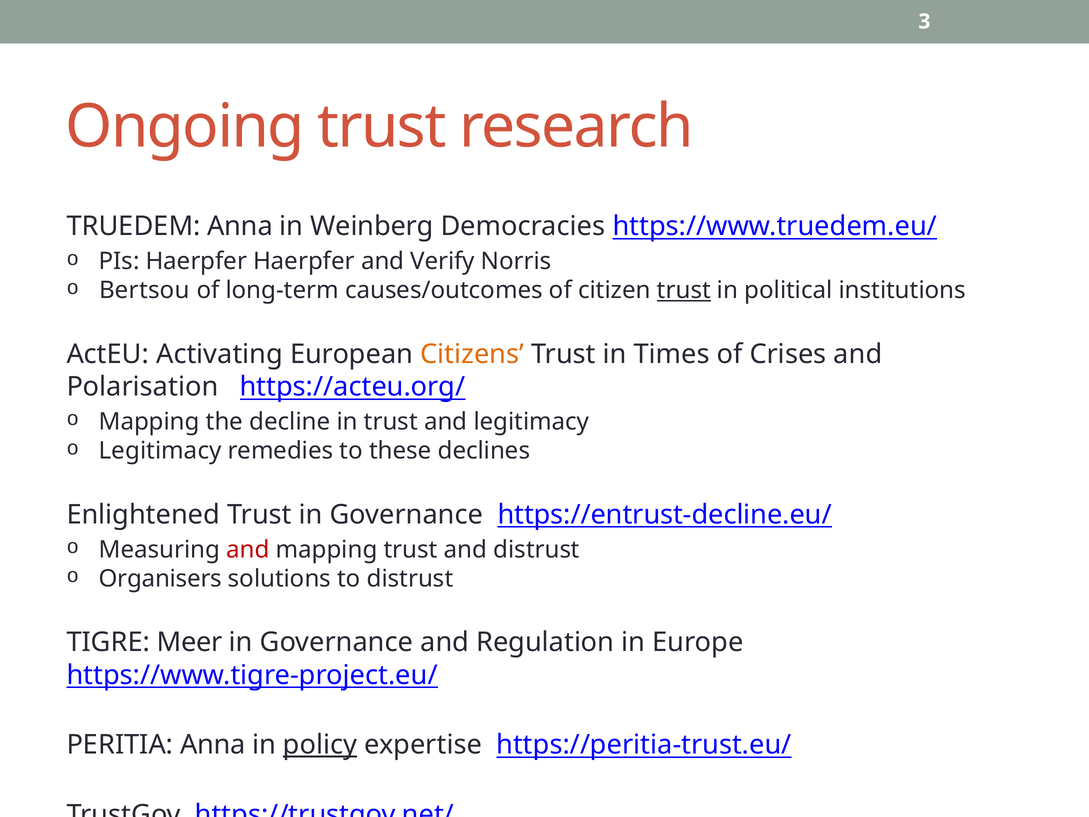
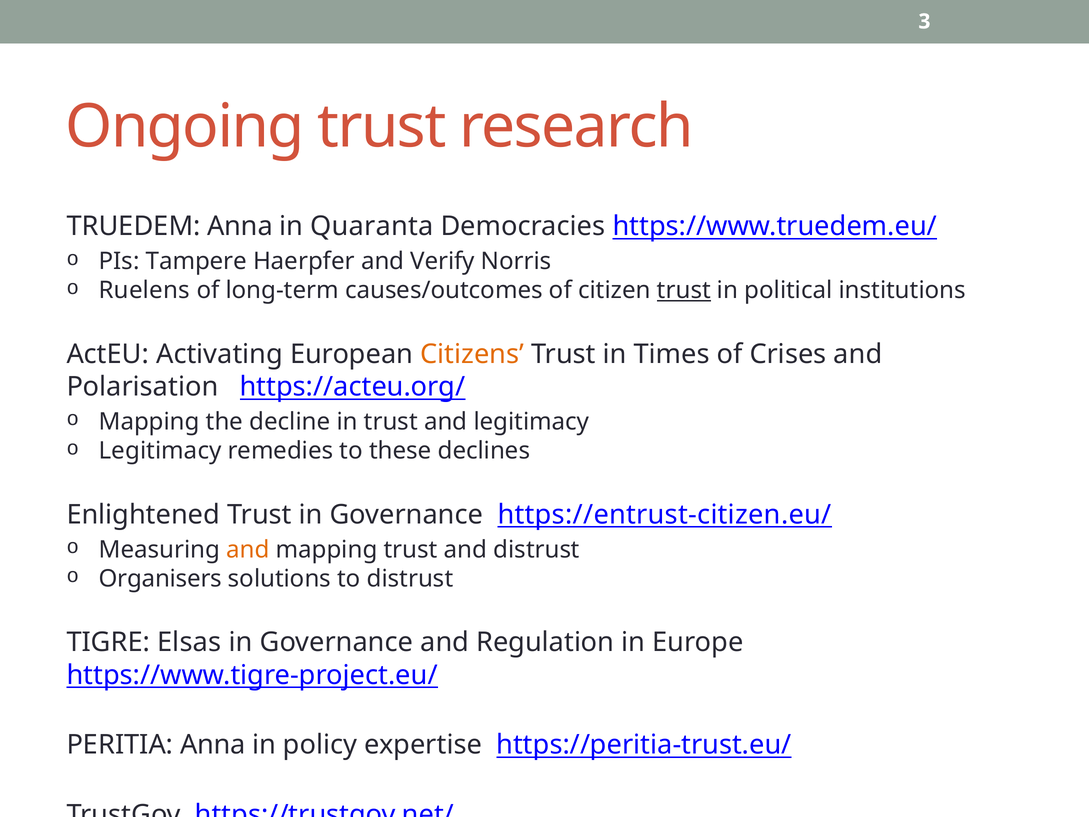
Weinberg: Weinberg -> Quaranta (372, 226)
PIs Haerpfer: Haerpfer -> Tampere (196, 261)
Bertsou: Bertsou -> Ruelens (144, 290)
https://entrust-decline.eu/: https://entrust-decline.eu/ -> https://entrust-citizen.eu/ (665, 514)
and colour: red -> orange (248, 549)
Meer: Meer -> Elsas (189, 642)
policy underline: present -> none (320, 745)
